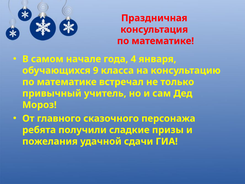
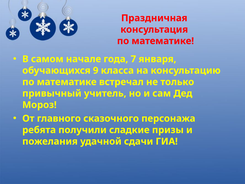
4: 4 -> 7 (133, 59)
